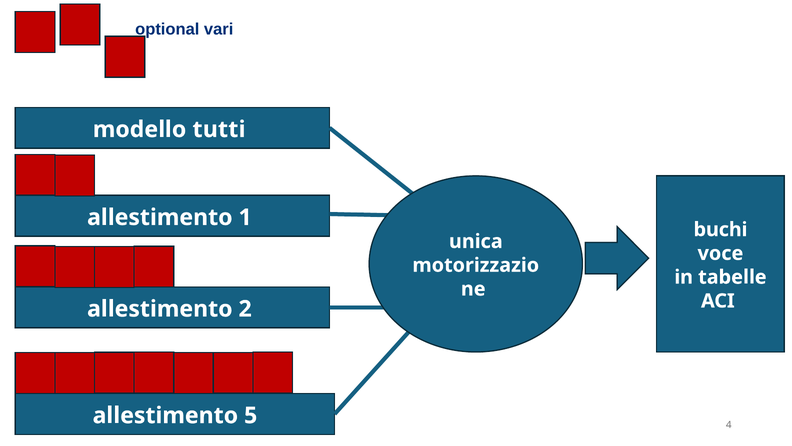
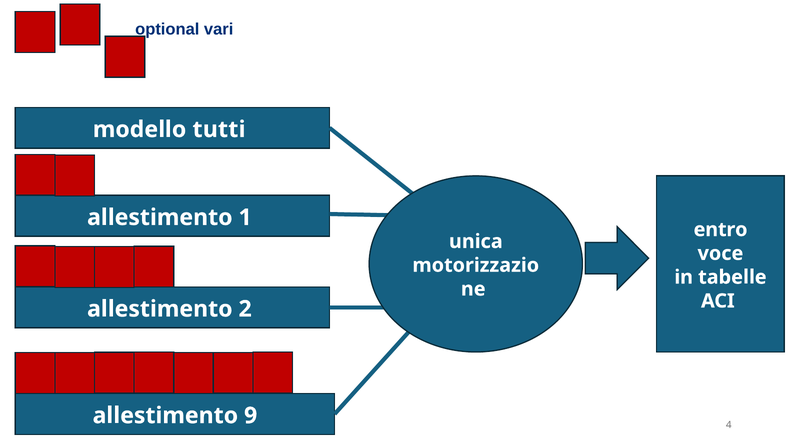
buchi: buchi -> entro (721, 229)
5: 5 -> 9 (251, 415)
